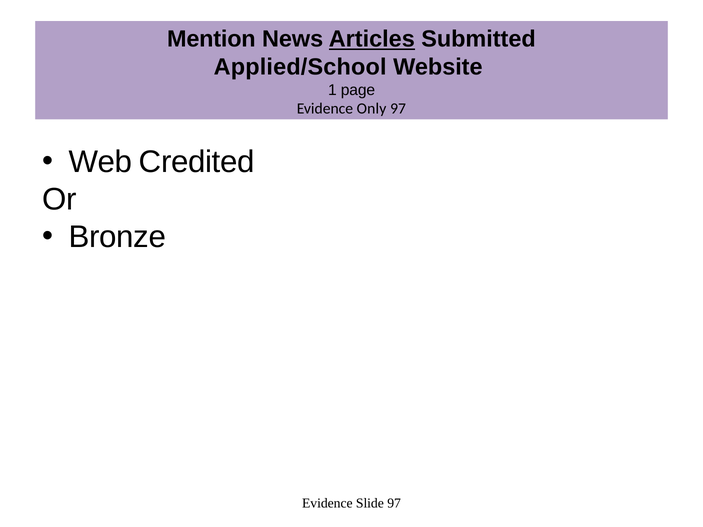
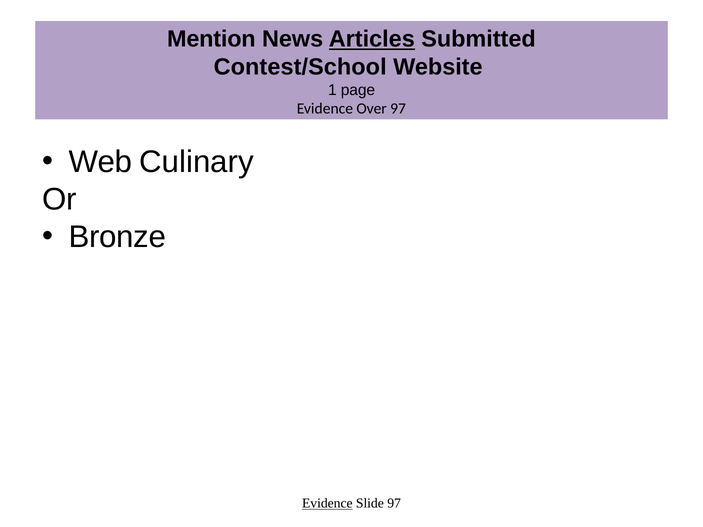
Applied/School: Applied/School -> Contest/School (300, 67)
Only: Only -> Over (372, 109)
Credited: Credited -> Culinary (197, 162)
Evidence underline: none -> present (327, 504)
